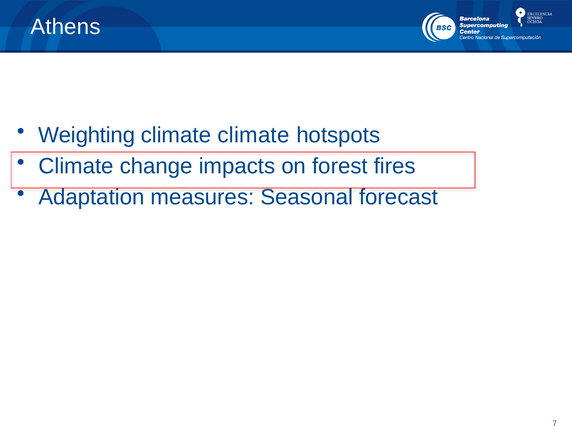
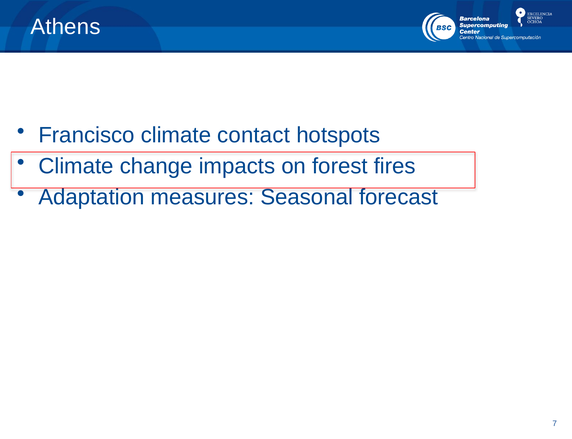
Weighting: Weighting -> Francisco (87, 135)
climate climate: climate -> contact (254, 135)
